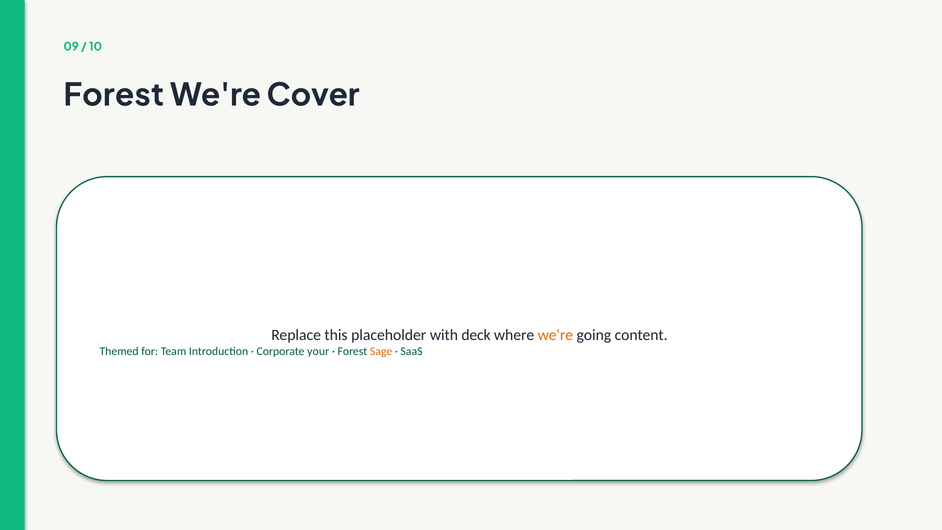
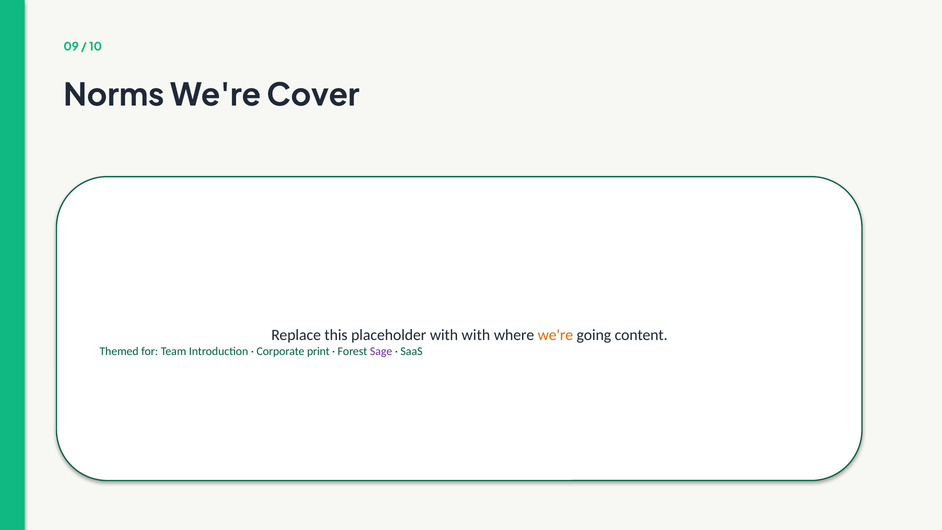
Forest: Forest -> Norms (114, 95)
with deck: deck -> with (476, 335)
your: your -> print (318, 351)
Sage colour: orange -> purple (381, 351)
